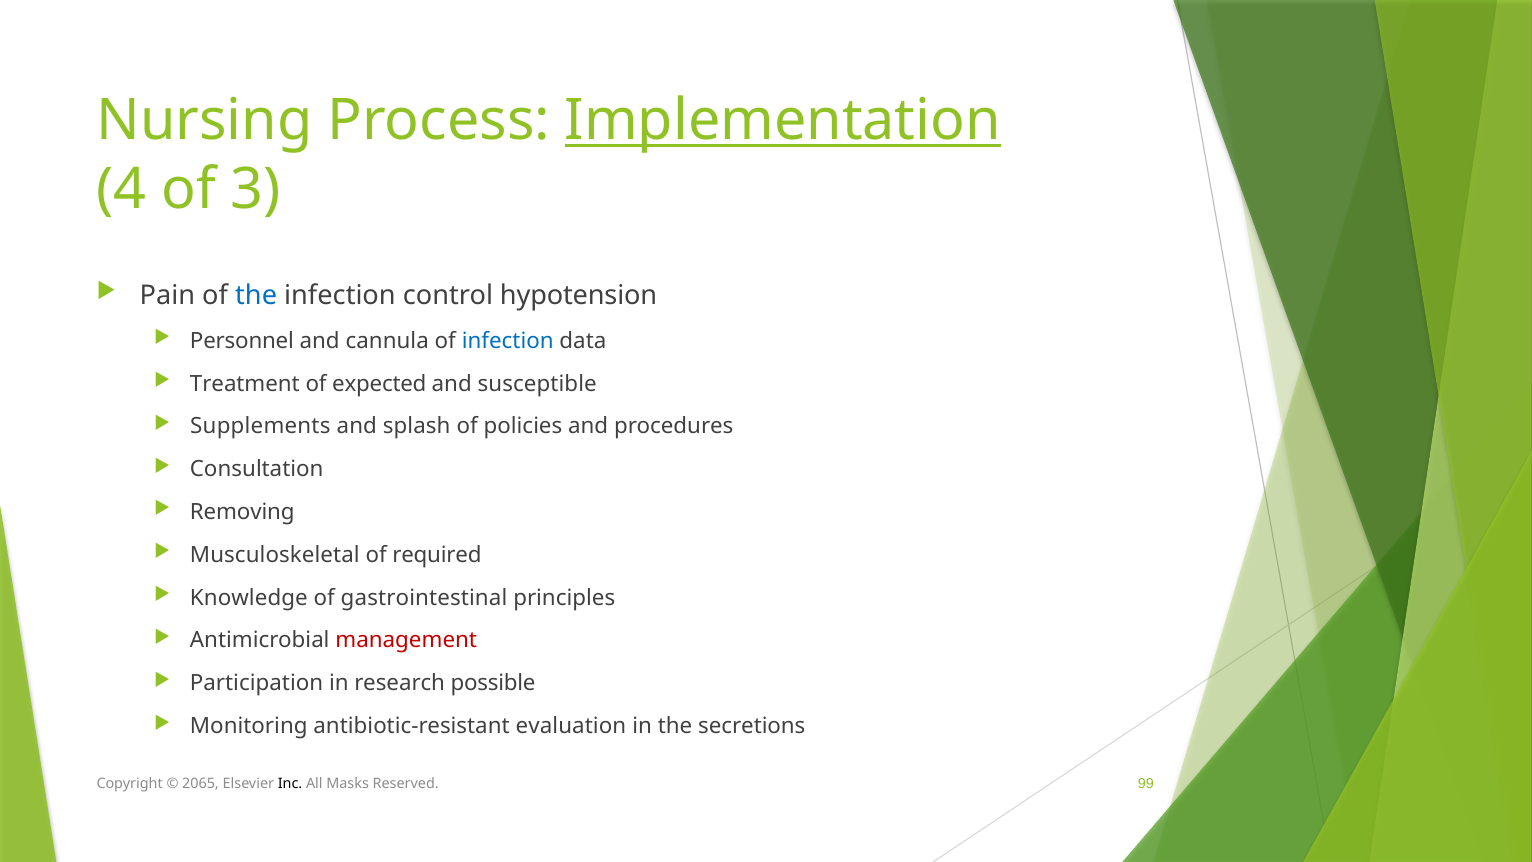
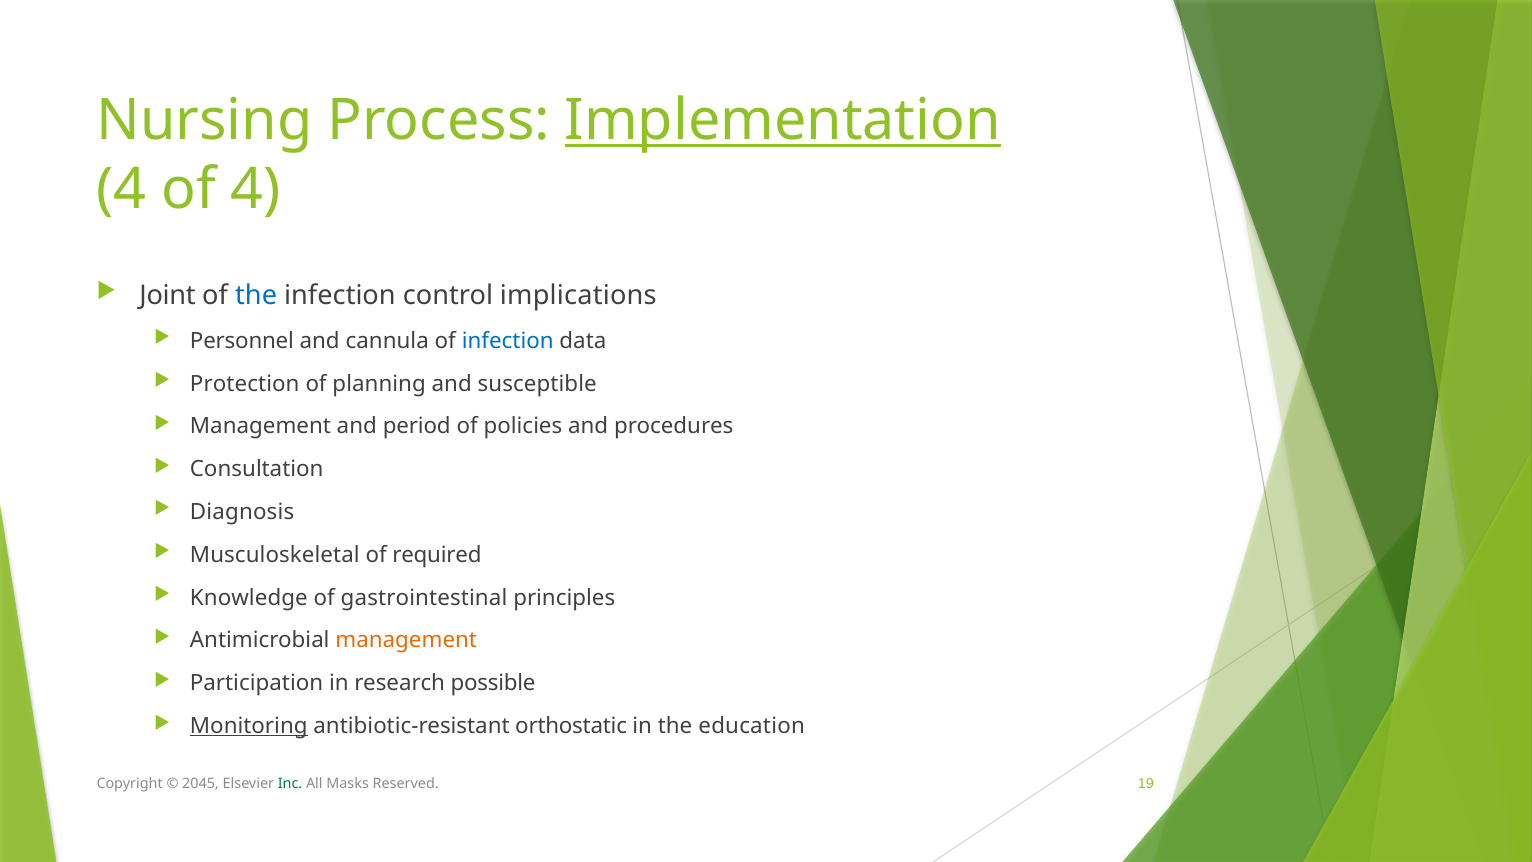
of 3: 3 -> 4 (256, 190)
Pain: Pain -> Joint (168, 295)
hypotension: hypotension -> implications (578, 295)
Treatment: Treatment -> Protection (245, 384)
expected: expected -> planning (379, 384)
Supplements: Supplements -> Management (260, 426)
splash: splash -> period (417, 426)
Removing: Removing -> Diagnosis (242, 512)
management colour: red -> orange (406, 640)
Monitoring underline: none -> present (249, 726)
evaluation: evaluation -> orthostatic (571, 726)
secretions: secretions -> education (752, 726)
2065: 2065 -> 2045 (200, 783)
Inc colour: black -> green (290, 783)
99: 99 -> 19 (1146, 783)
